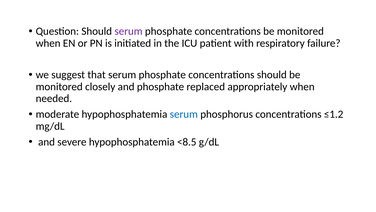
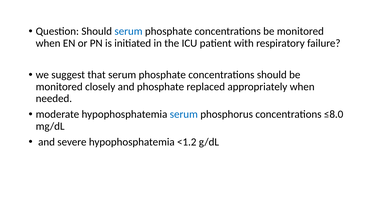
serum colour: purple -> blue (128, 31)
≤1.2: ≤1.2 -> ≤8.0 (334, 114)
<8.5: <8.5 -> <1.2 (187, 142)
